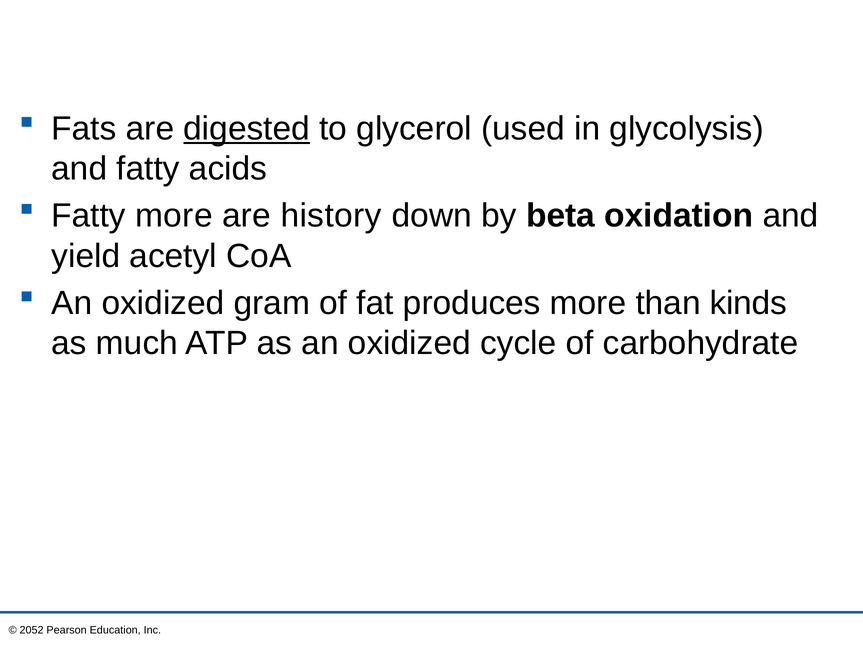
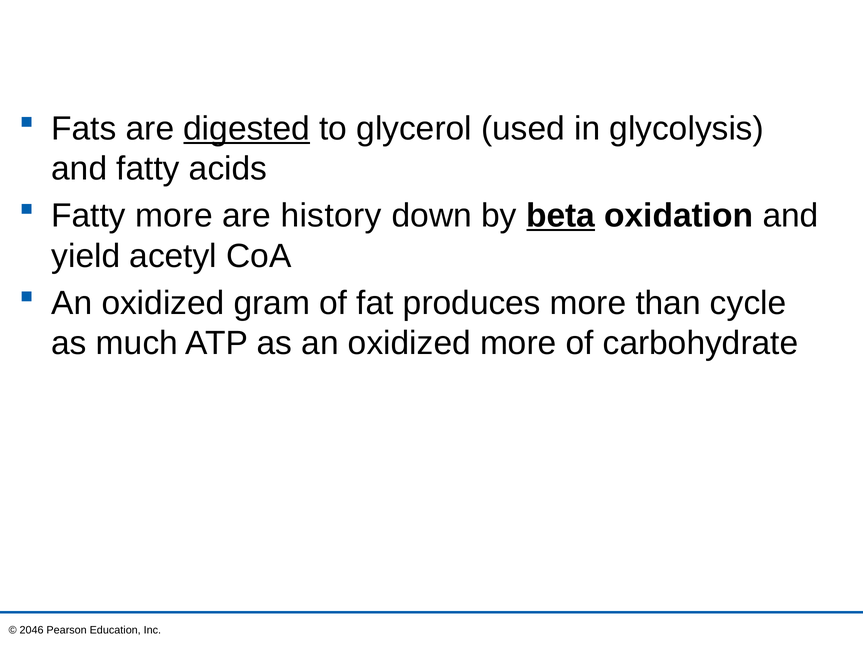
beta underline: none -> present (561, 216)
kinds: kinds -> cycle (748, 303)
oxidized cycle: cycle -> more (518, 344)
2052: 2052 -> 2046 (32, 630)
